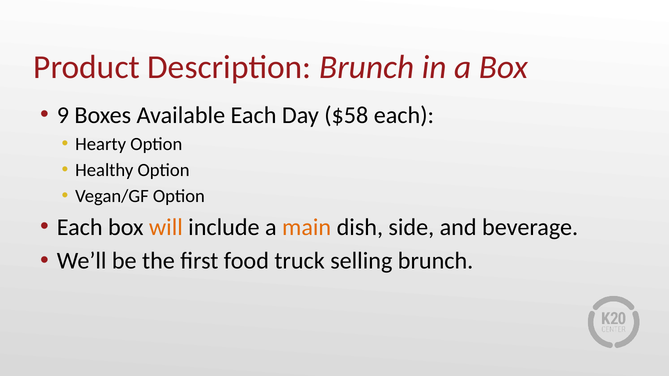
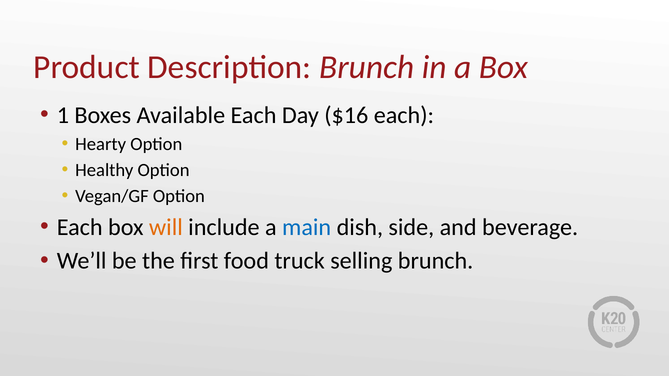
9: 9 -> 1 (63, 115)
$58: $58 -> $16 (346, 115)
main colour: orange -> blue (307, 227)
